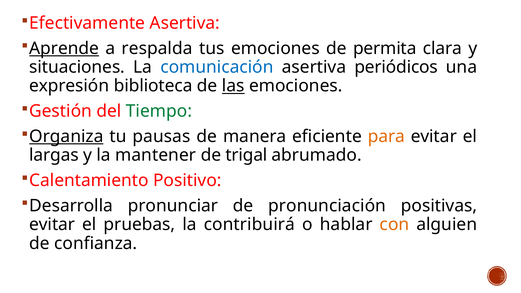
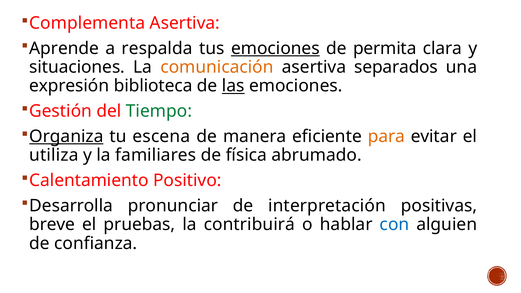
Efectivamente: Efectivamente -> Complementa (87, 23)
Aprende underline: present -> none (64, 48)
emociones underline: none -> present (275, 48)
comunicación colour: blue -> orange (217, 67)
periódicos: periódicos -> separados (396, 67)
pausas: pausas -> escena (161, 136)
largas: largas -> utiliza (54, 155)
mantener: mantener -> familiares (156, 155)
trigal: trigal -> física (246, 155)
pronunciación: pronunciación -> interpretación (327, 206)
evitar: evitar -> breve (52, 225)
con colour: orange -> blue (394, 225)
